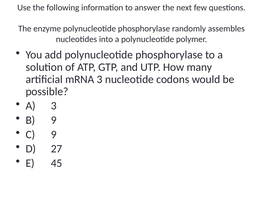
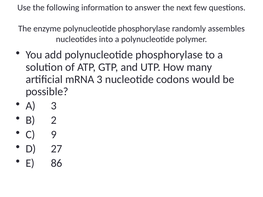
B 9: 9 -> 2 (54, 120)
45: 45 -> 86 (57, 163)
